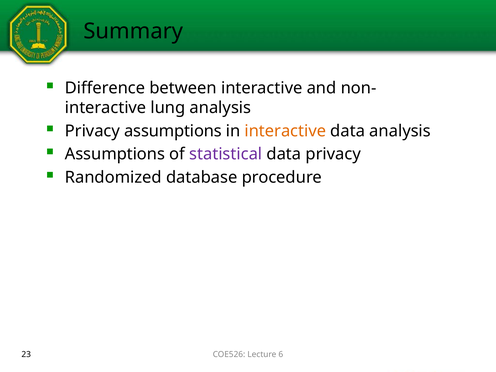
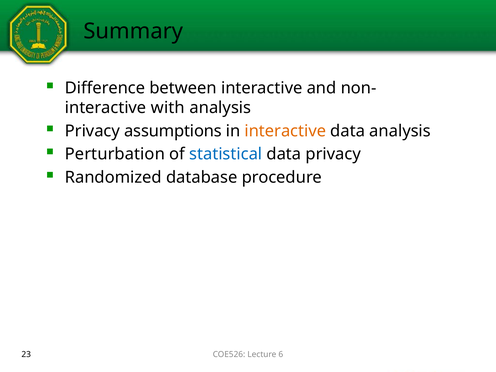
lung: lung -> with (168, 108)
Assumptions: Assumptions -> Perturbation (115, 154)
statistical colour: purple -> blue (226, 154)
